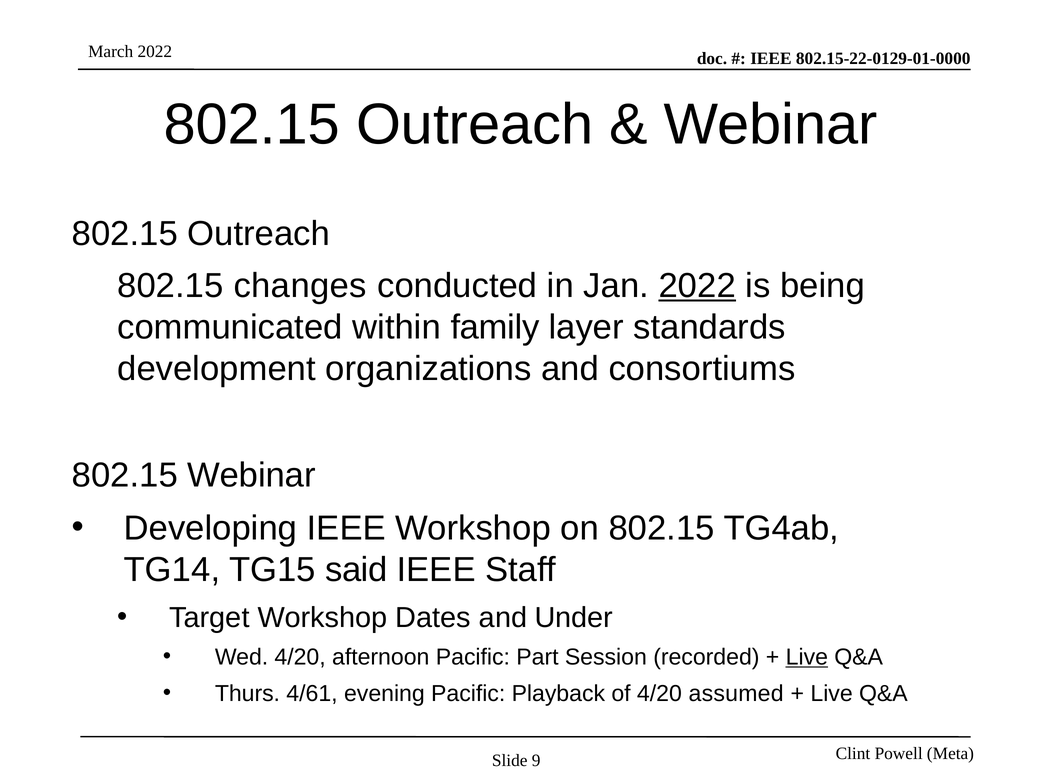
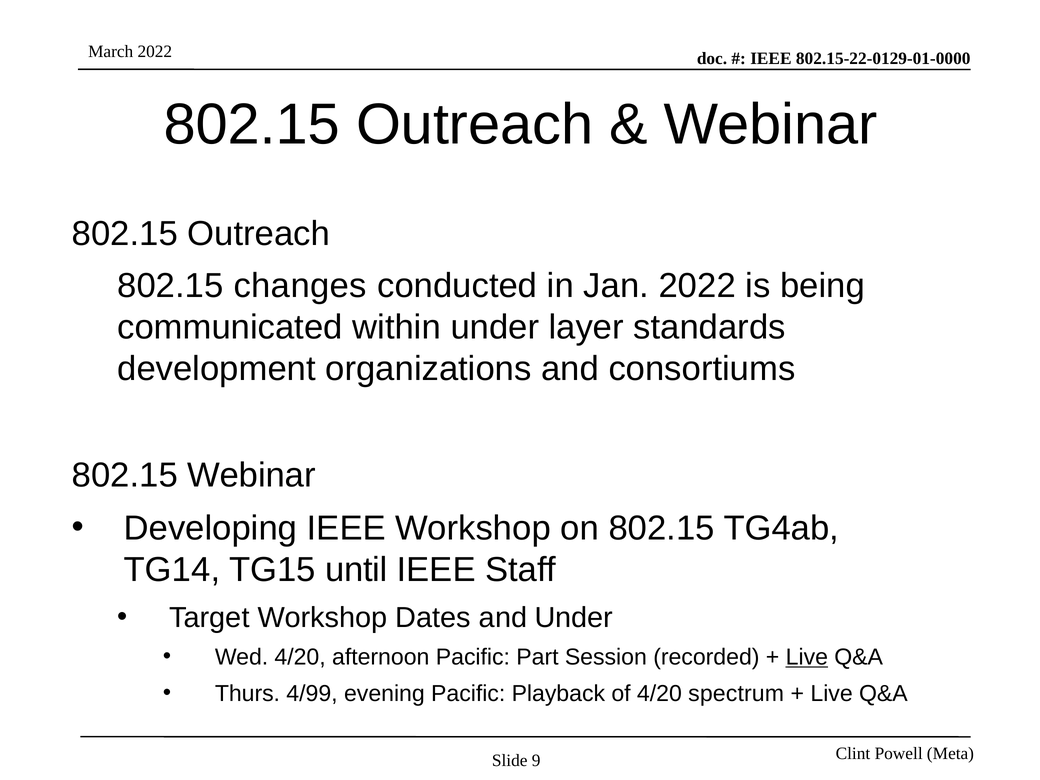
2022 underline: present -> none (697, 286)
within family: family -> under (495, 327)
said: said -> until (356, 570)
4/61: 4/61 -> 4/99 (312, 694)
assumed: assumed -> spectrum (736, 694)
